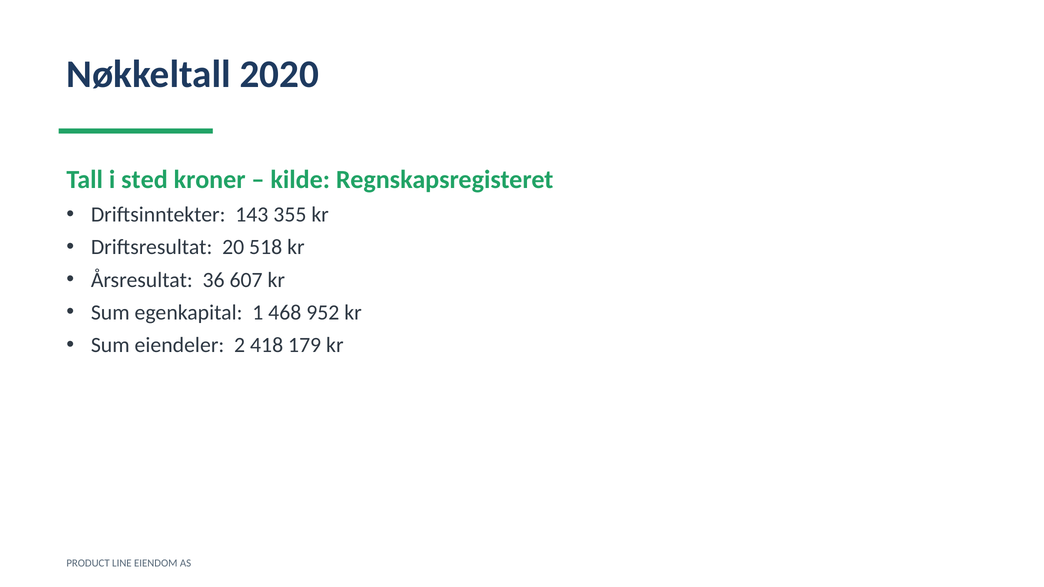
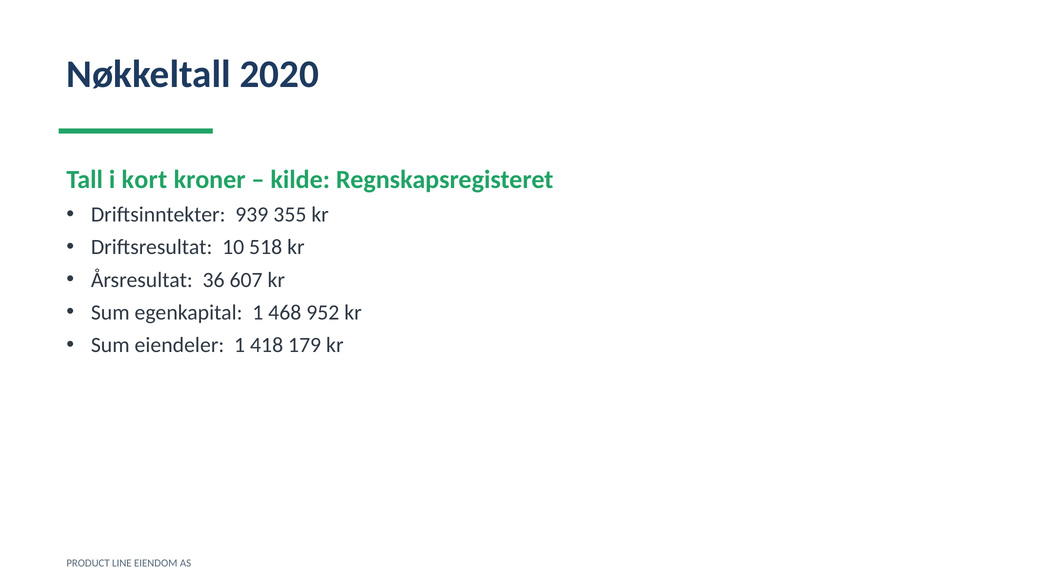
sted: sted -> kort (144, 180)
143: 143 -> 939 (252, 215)
20: 20 -> 10 (233, 247)
eiendeler 2: 2 -> 1 (240, 345)
